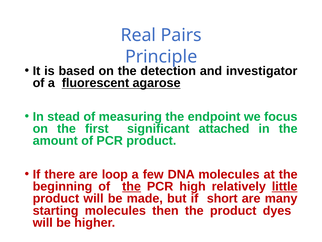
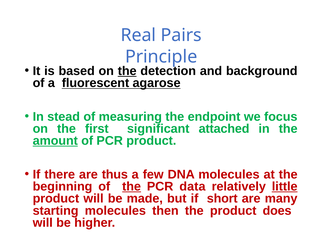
the underline: none -> present (127, 71)
investigator: investigator -> background (262, 71)
amount underline: none -> present (55, 141)
loop: loop -> thus (115, 174)
high: high -> data (192, 186)
dyes: dyes -> does (277, 210)
